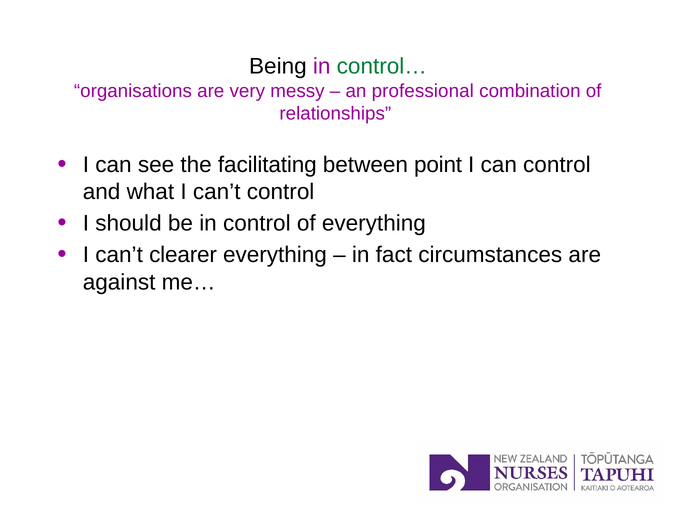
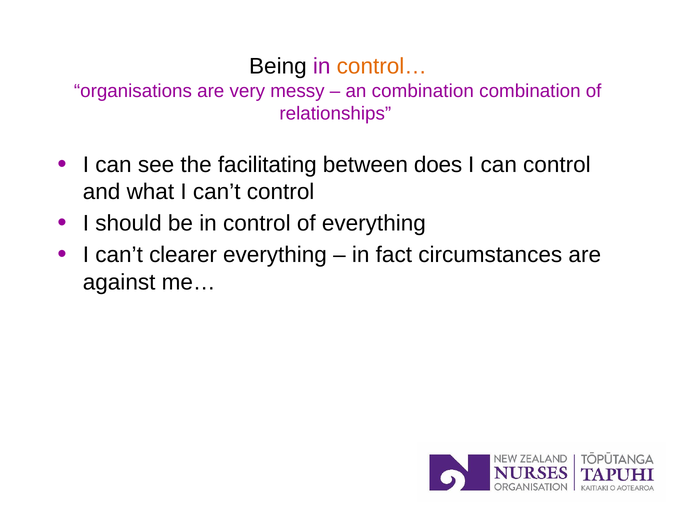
control… colour: green -> orange (382, 66)
an professional: professional -> combination (423, 91)
point: point -> does (438, 165)
